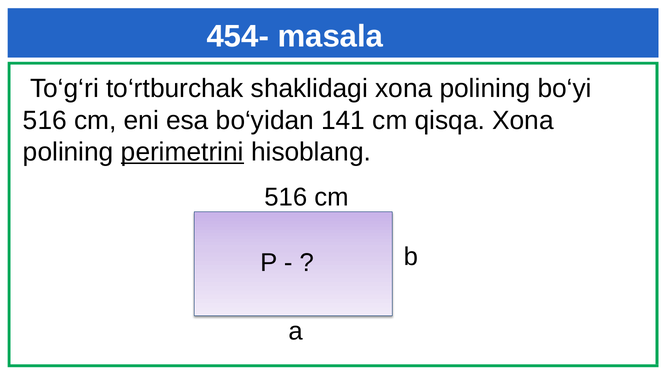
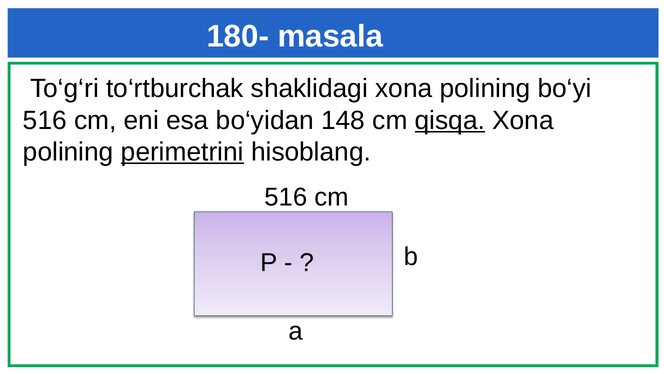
454-: 454- -> 180- (238, 37)
141: 141 -> 148 (343, 120)
qisqa underline: none -> present (450, 120)
